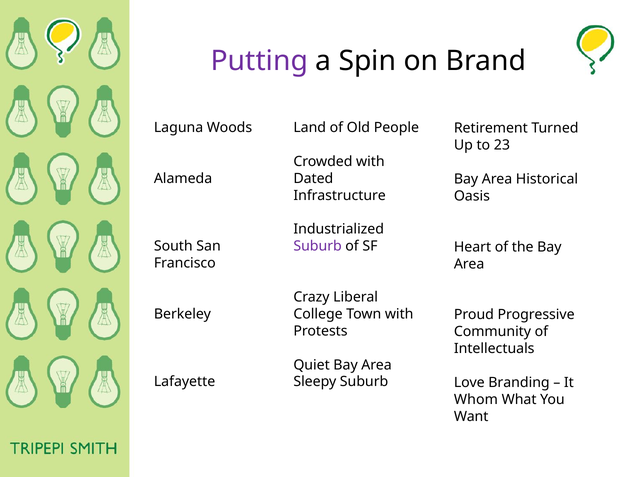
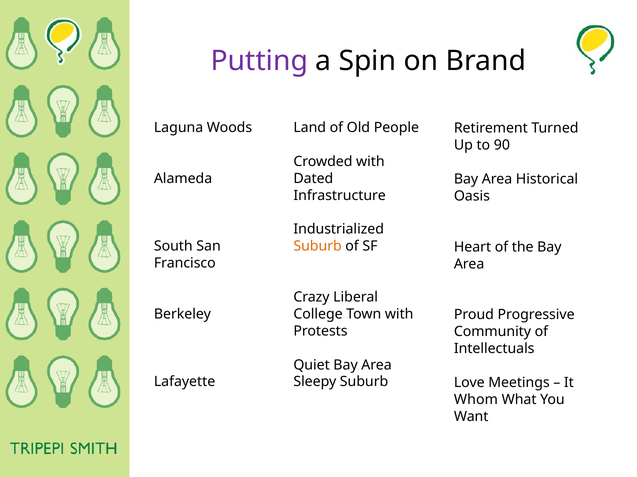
23: 23 -> 90 (502, 146)
Suburb colour: purple -> orange (318, 247)
Branding: Branding -> Meetings (519, 383)
